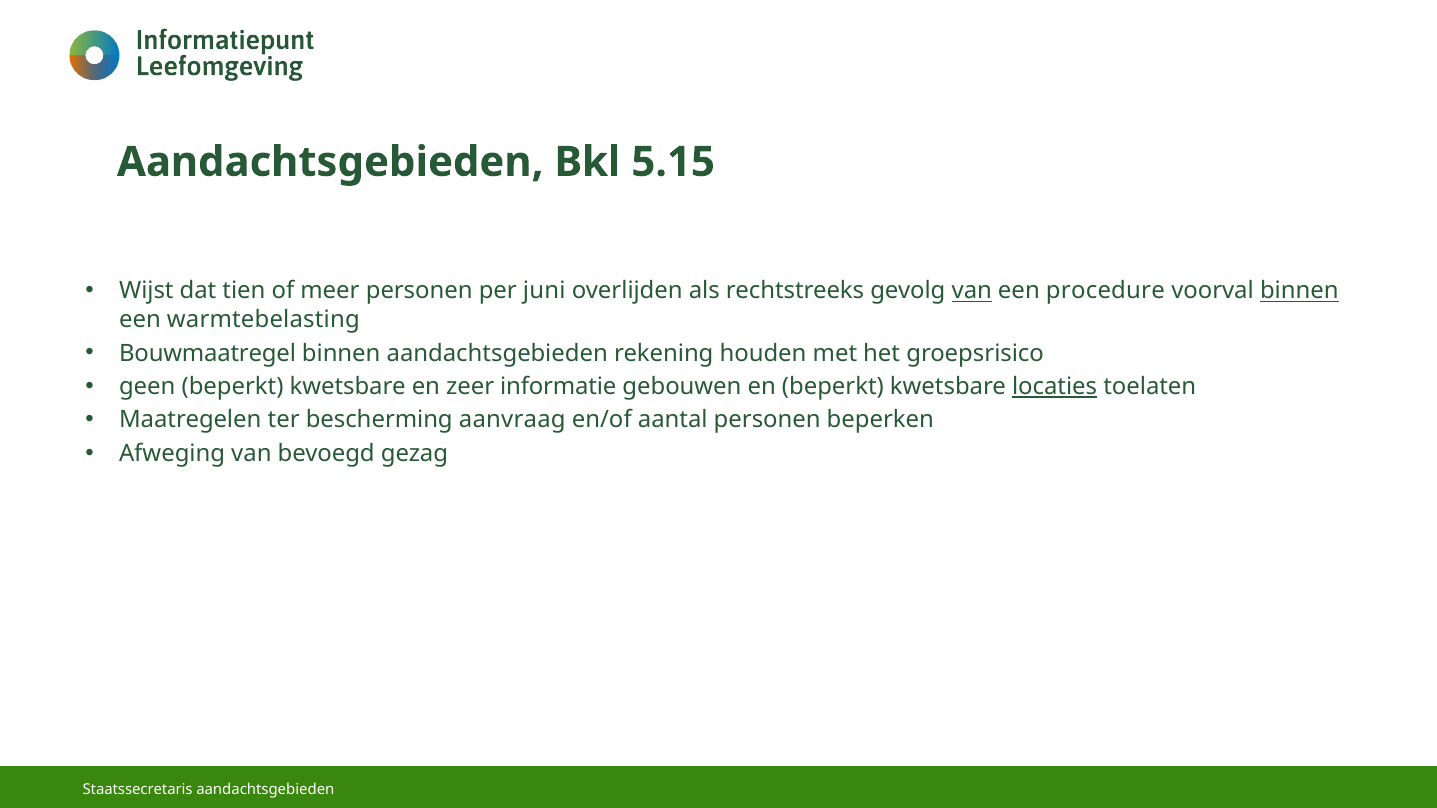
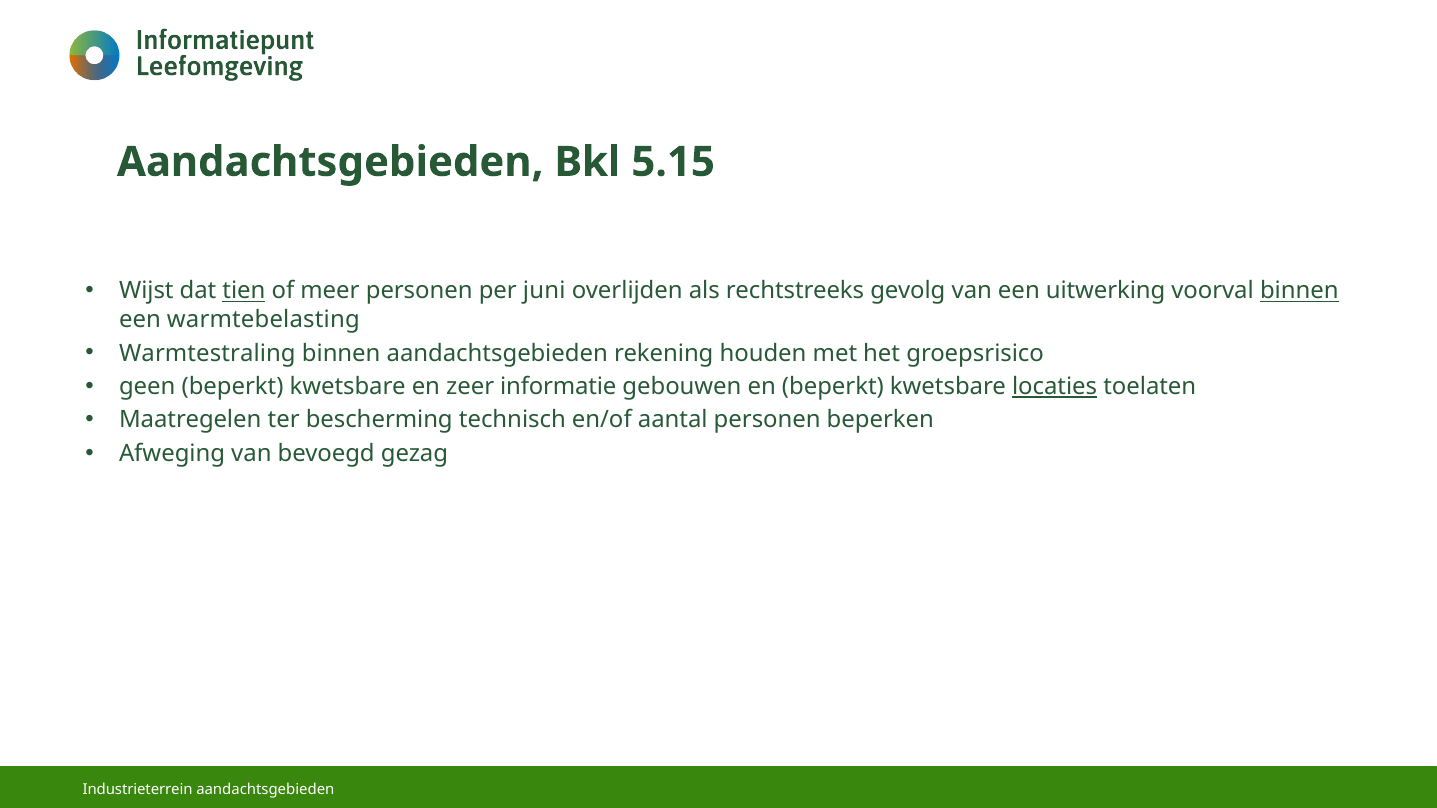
tien underline: none -> present (244, 291)
van underline: present -> none (972, 291)
procedure: procedure -> uitwerking (1106, 291)
Bouwmaatregel: Bouwmaatregel -> Warmtestraling (207, 353)
aanvraag: aanvraag -> technisch (512, 420)
Staatssecretaris: Staatssecretaris -> Industrieterrein (138, 790)
